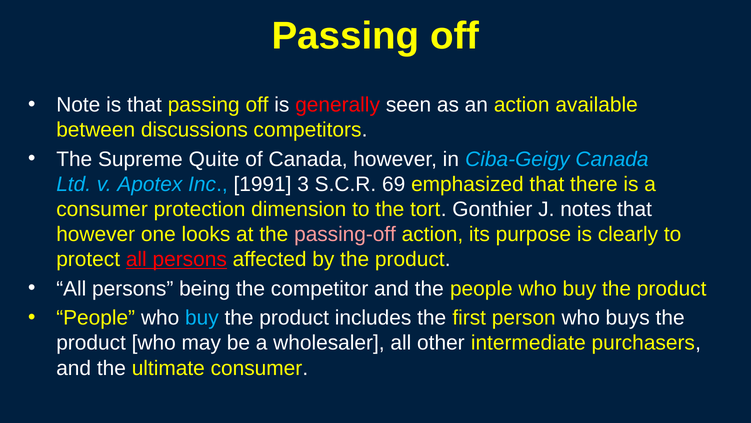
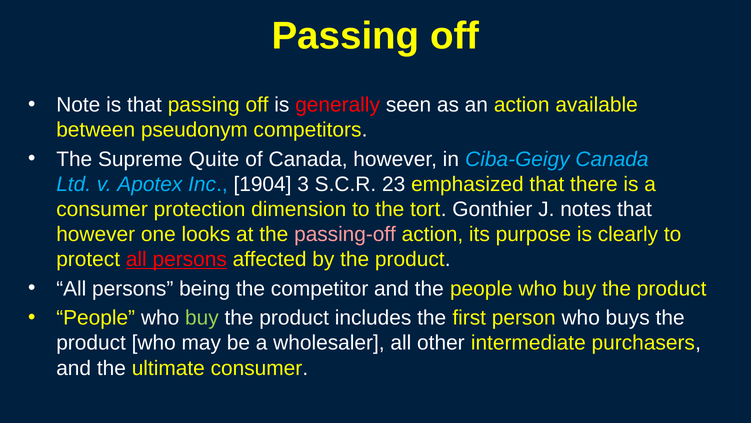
discussions: discussions -> pseudonym (194, 130)
1991: 1991 -> 1904 (262, 184)
69: 69 -> 23 (394, 184)
buy colour: light blue -> light green (202, 318)
